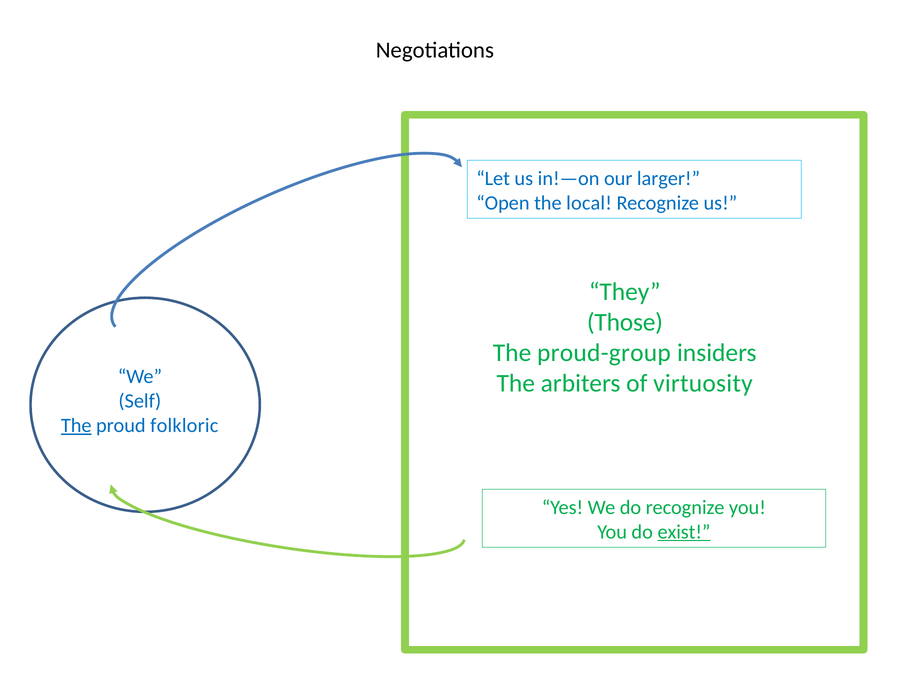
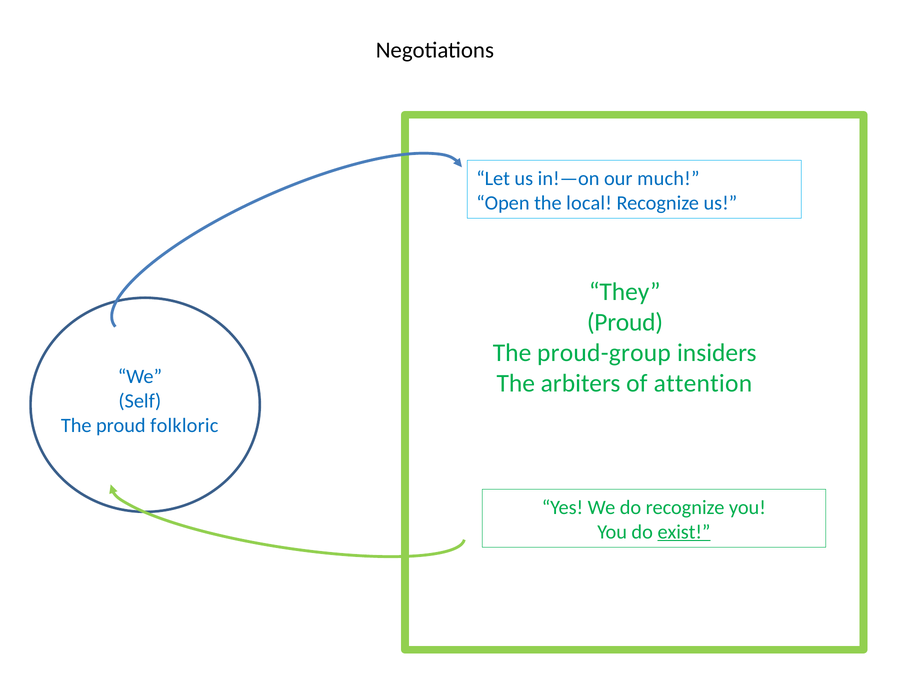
larger: larger -> much (668, 179)
Those: Those -> Proud (625, 322)
virtuosity: virtuosity -> attention (703, 383)
The underline: present -> none (76, 425)
